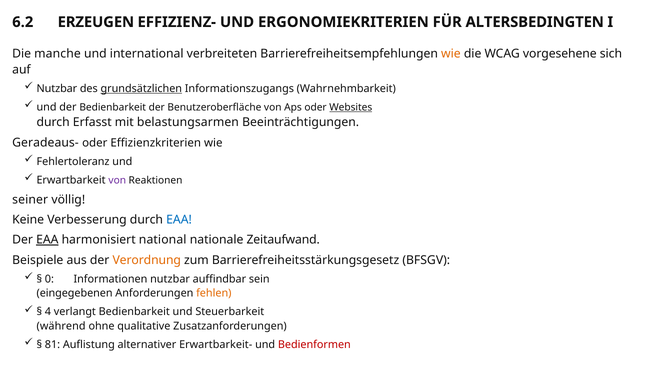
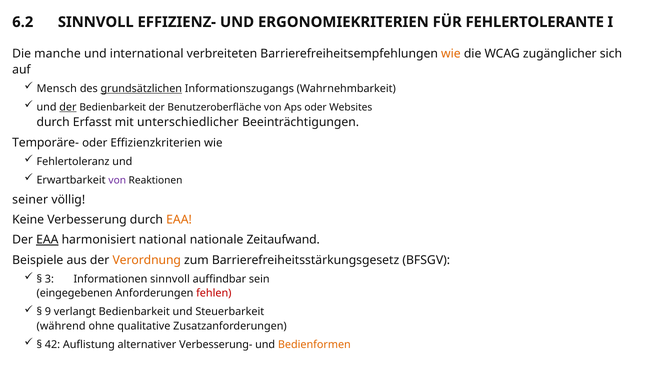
6.2 ERZEUGEN: ERZEUGEN -> SINNVOLL (96, 22)
ALTERSBEDINGTEN: ALTERSBEDINGTEN -> FEHLERTOLERANTE (535, 22)
vorgesehene: vorgesehene -> zugänglicher (560, 53)
Nutzbar: Nutzbar -> Mensch (57, 89)
der underline: none -> present (68, 107)
Websites underline: present -> none (351, 107)
belastungsarmen: belastungsarmen -> unterschiedlicher (188, 122)
Geradeaus-: Geradeaus- -> Temporäre- (46, 142)
EAA colour: blue -> orange (179, 219)
0: 0 -> 3 (49, 279)
Informationen nutzbar: nutzbar -> sinnvoll (170, 279)
fehlen colour: orange -> red (214, 293)
4: 4 -> 9 (48, 311)
81: 81 -> 42 (52, 344)
Erwartbarkeit-: Erwartbarkeit- -> Verbesserung- (216, 344)
Bedienformen colour: red -> orange (314, 344)
